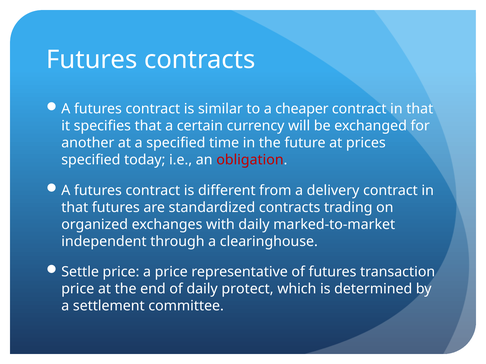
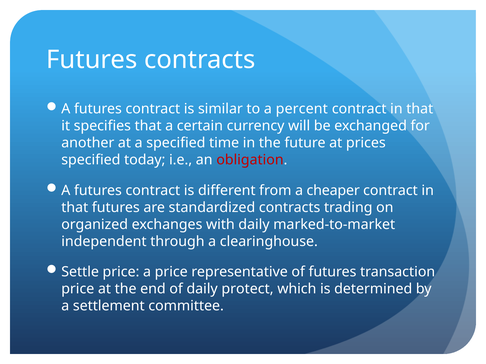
cheaper: cheaper -> percent (302, 109)
delivery: delivery -> cheaper (333, 191)
